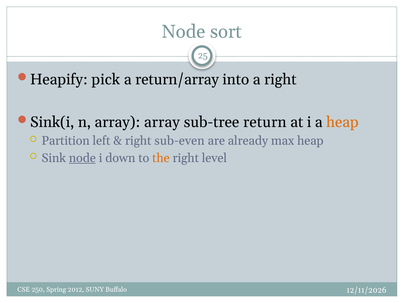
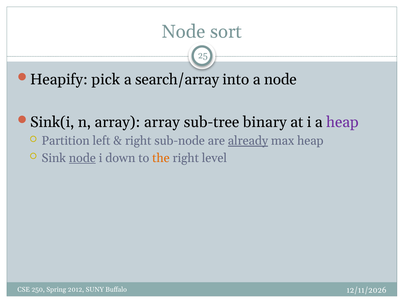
return/array: return/array -> search/array (177, 80)
a right: right -> node (280, 80)
return: return -> binary (265, 122)
heap colour: orange -> purple (342, 122)
sub-even: sub-even -> sub-node (180, 141)
already underline: none -> present (248, 141)
